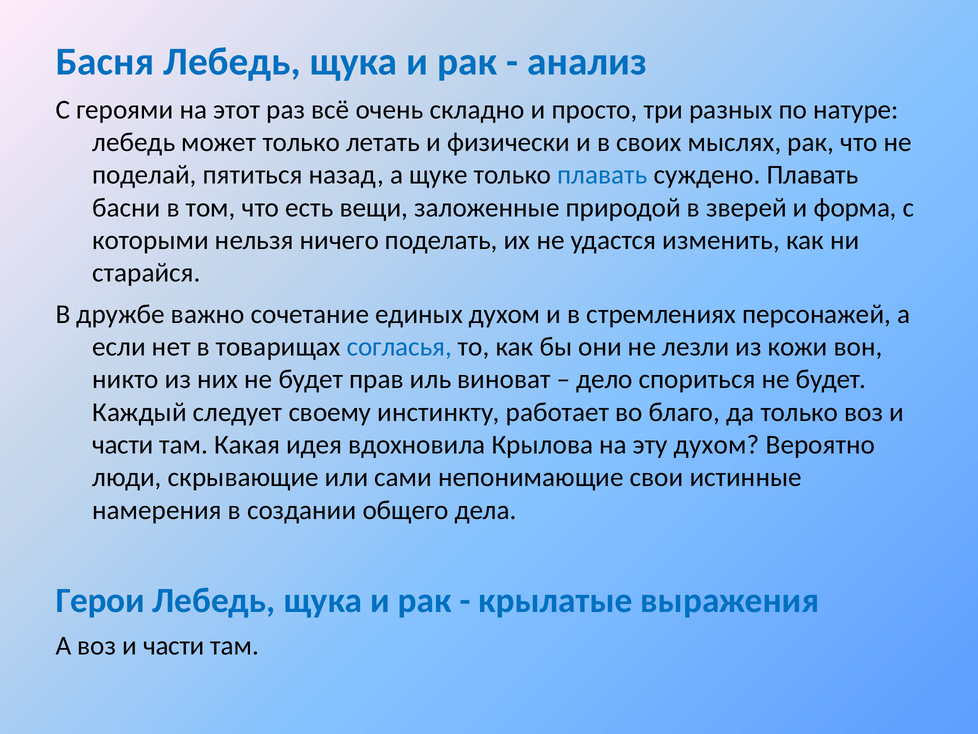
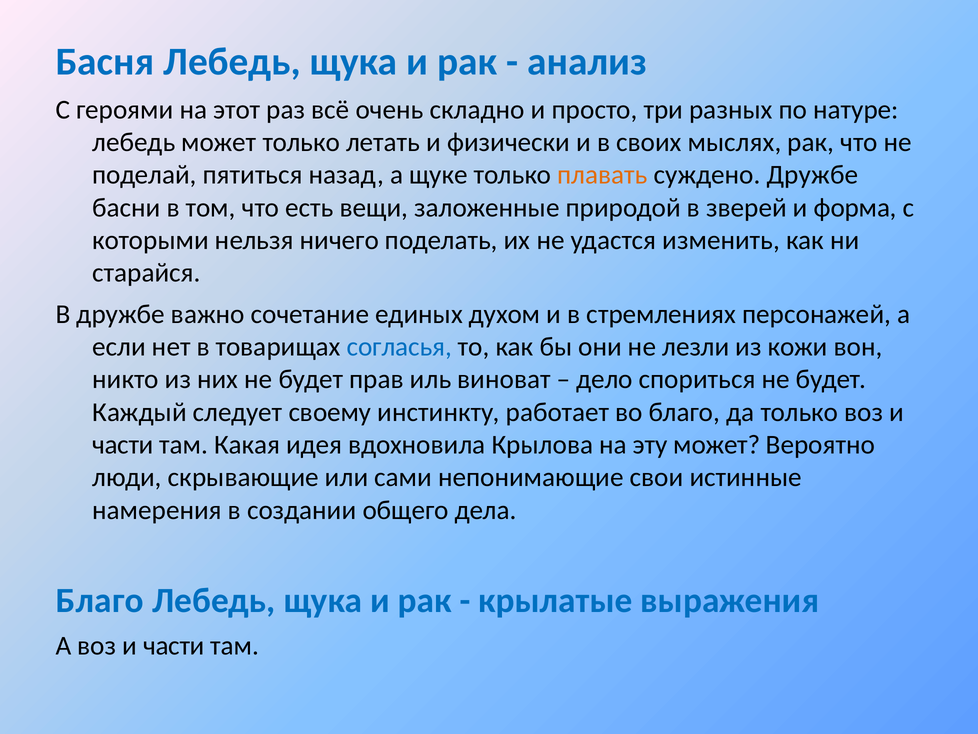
плавать colour: blue -> orange (602, 175)
суждено Плавать: Плавать -> Дружбе (812, 175)
эту духом: духом -> может (717, 444)
Герои: Герои -> Благо (100, 600)
